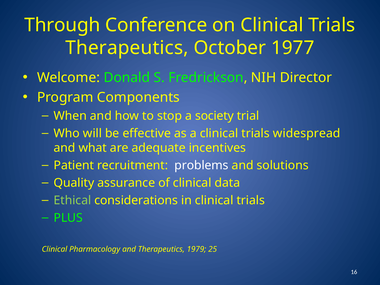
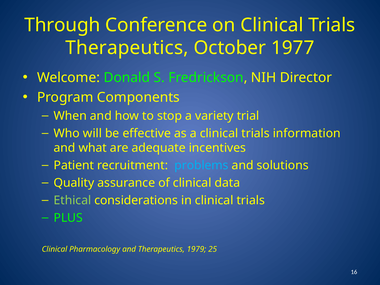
society: society -> variety (214, 116)
widespread: widespread -> information (307, 133)
problems colour: white -> light blue (201, 165)
